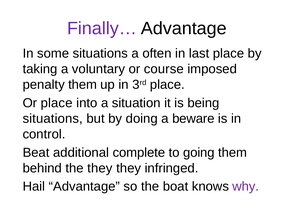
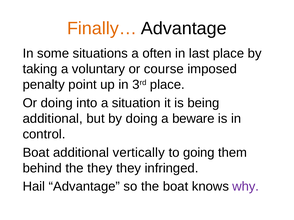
Finally… colour: purple -> orange (102, 28)
penalty them: them -> point (83, 85)
Or place: place -> doing (57, 103)
situations: situations -> additional (53, 119)
Beat: Beat -> Boat (36, 153)
complete: complete -> vertically (139, 153)
